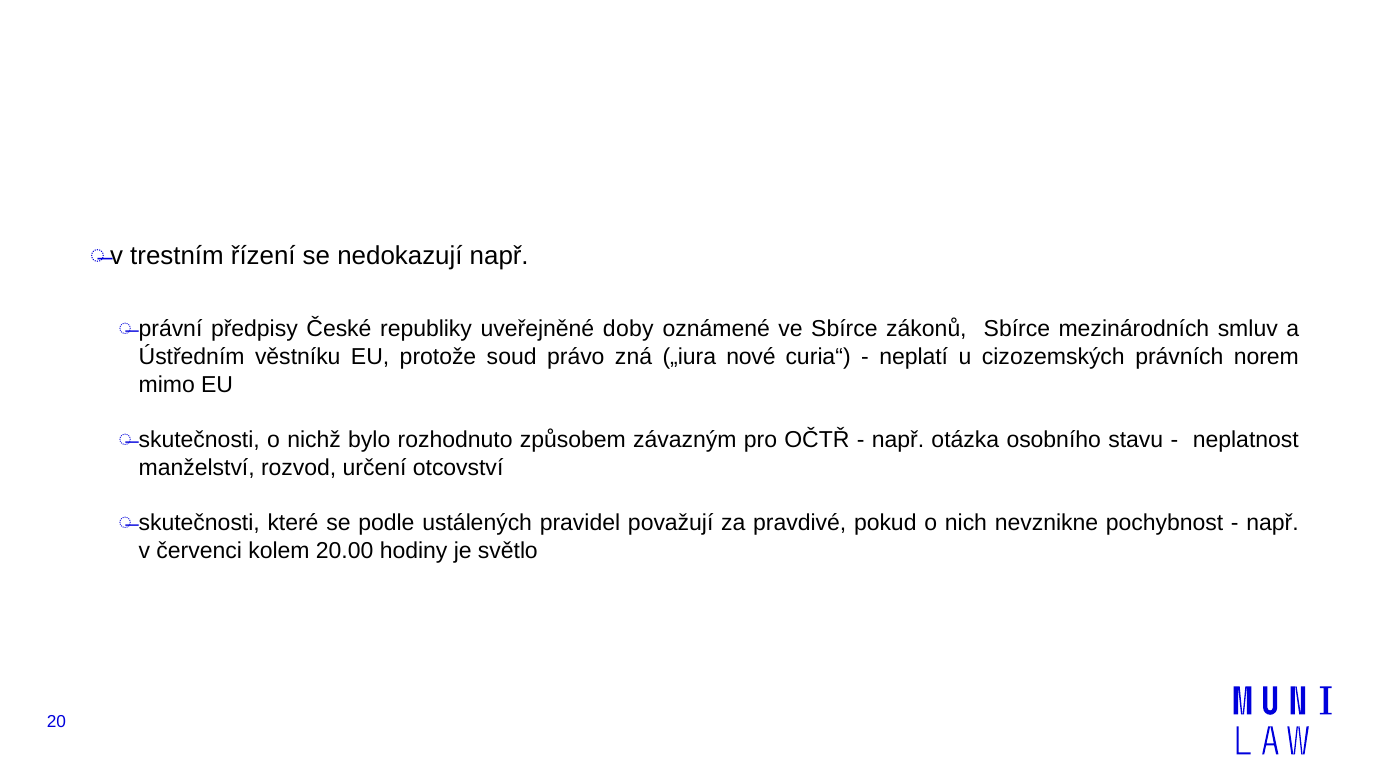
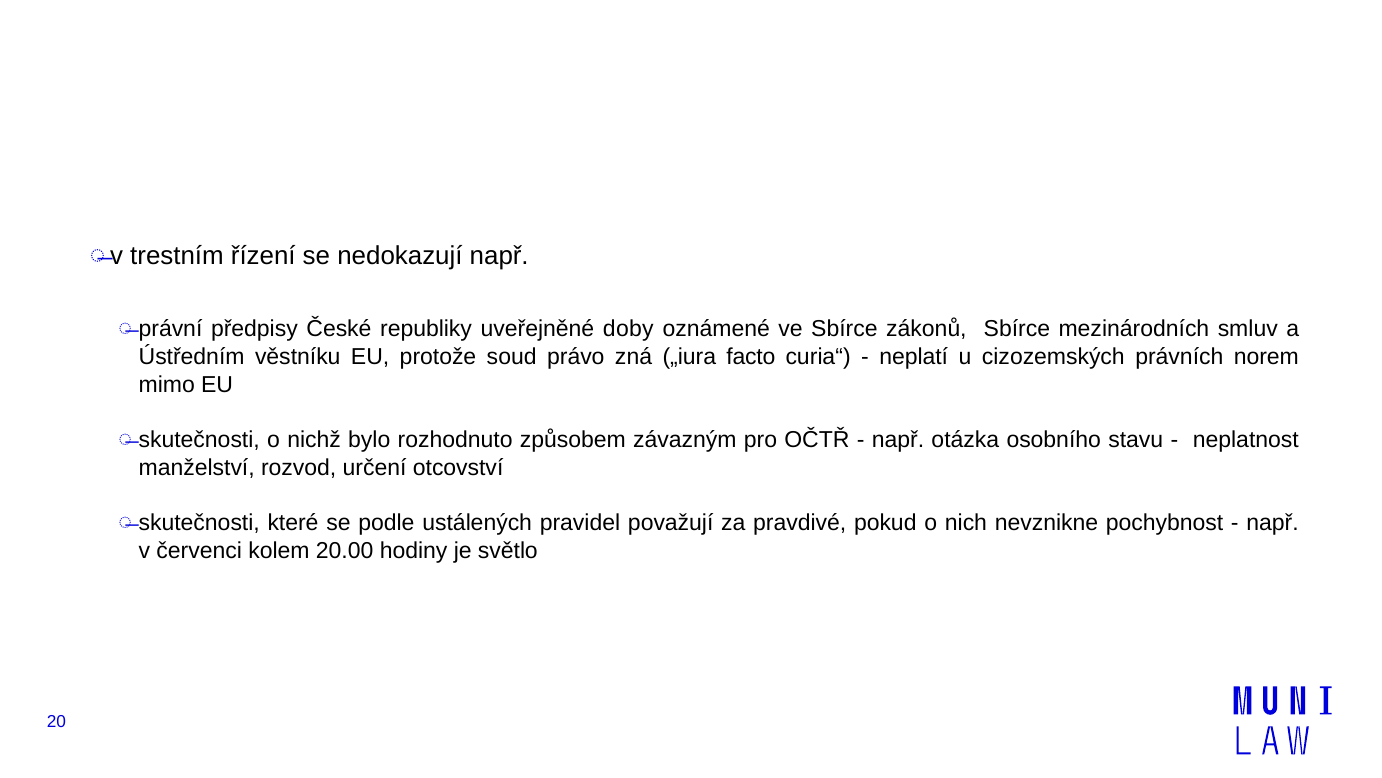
nové: nové -> facto (751, 357)
